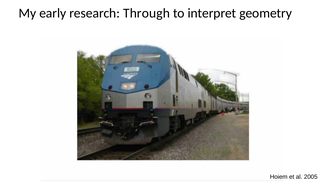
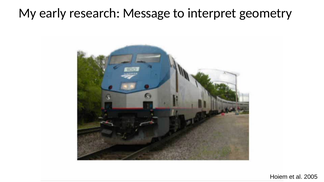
Through: Through -> Message (147, 13)
